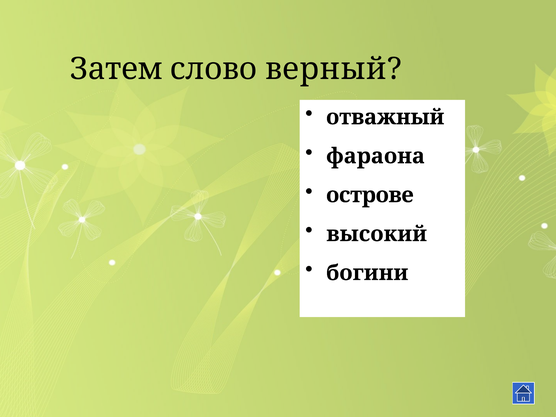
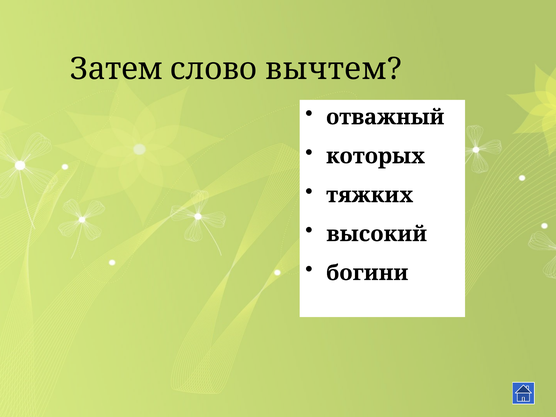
верный: верный -> вычтем (333, 69)
фараона: фараона -> которых (376, 156)
острове: острове -> тяжких (370, 195)
